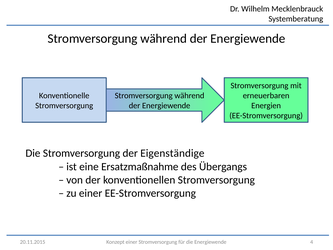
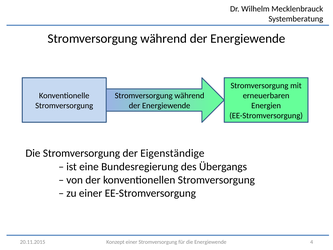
Ersatzmaßnahme: Ersatzmaßnahme -> Bundesregierung (140, 166)
